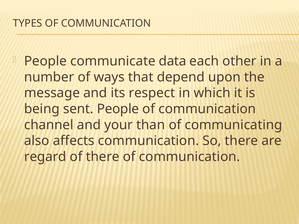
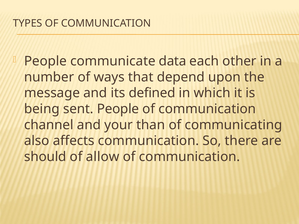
respect: respect -> defined (152, 93)
regard: regard -> should (45, 157)
of there: there -> allow (103, 157)
